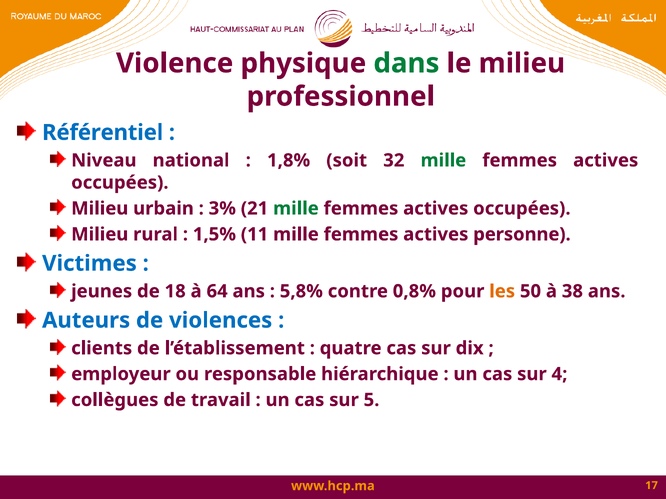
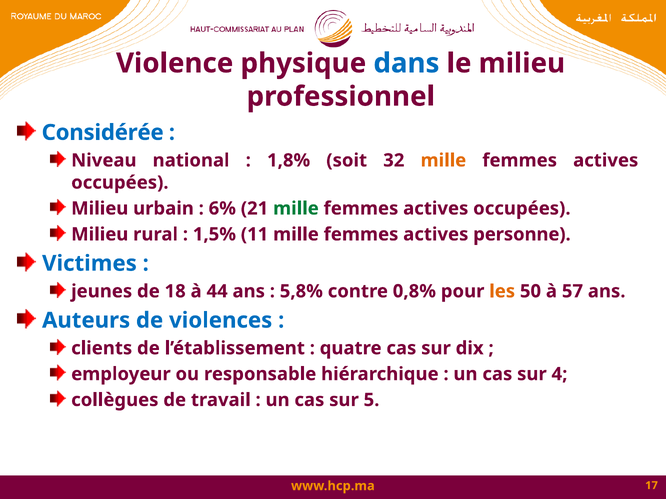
dans colour: green -> blue (406, 63)
Référentiel: Référentiel -> Considérée (103, 133)
mille colour: green -> orange (443, 161)
3%: 3% -> 6% (222, 209)
64: 64 -> 44 (217, 292)
38: 38 -> 57 (572, 292)
